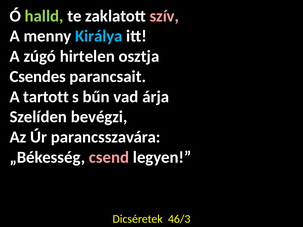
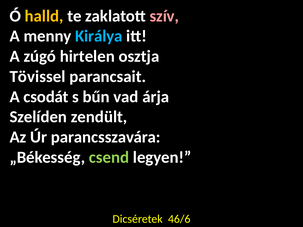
halld colour: light green -> yellow (44, 16)
Csendes: Csendes -> Tövissel (38, 77)
tartott: tartott -> csodát (46, 97)
bevégzi: bevégzi -> zendült (99, 117)
csend colour: pink -> light green (109, 157)
46/3: 46/3 -> 46/6 (179, 219)
